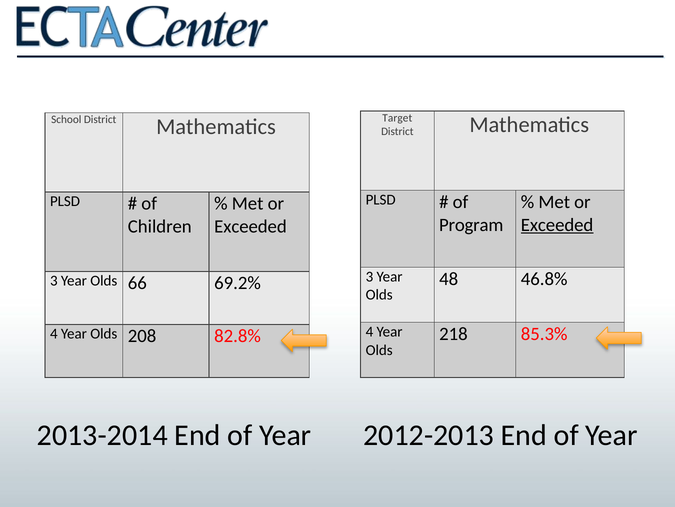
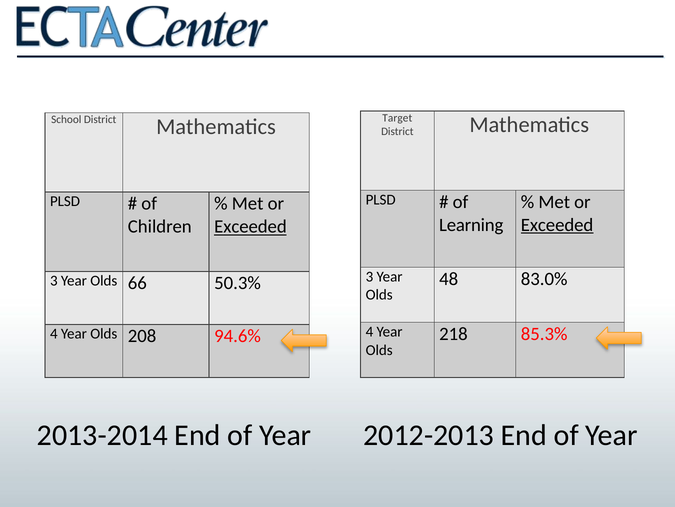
Program: Program -> Learning (471, 225)
Exceeded underline: none -> present (250, 226)
46.8%: 46.8% -> 83.0% (544, 279)
69.2%: 69.2% -> 50.3% (238, 283)
82.8%: 82.8% -> 94.6% (238, 336)
